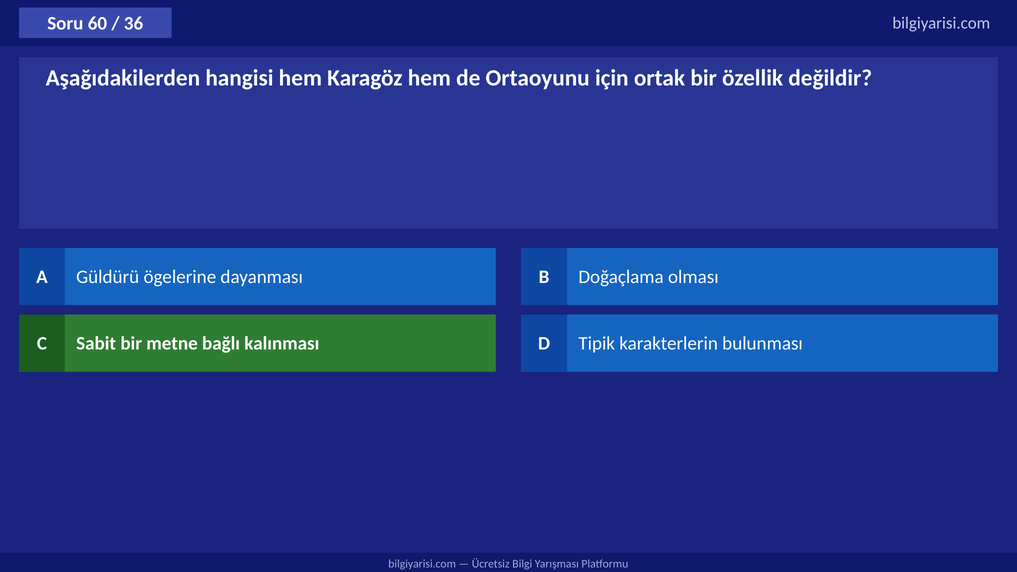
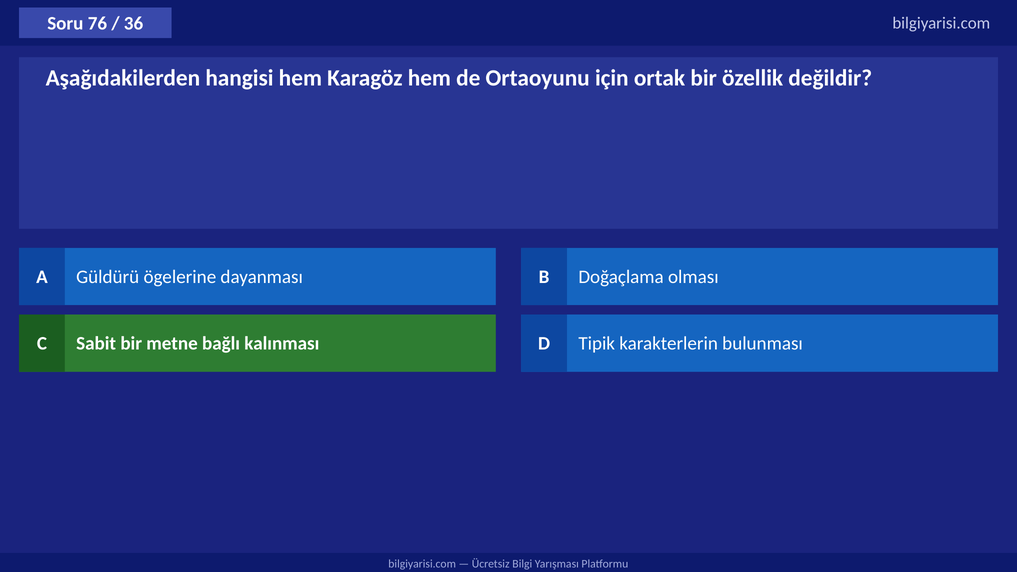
60: 60 -> 76 (97, 23)
